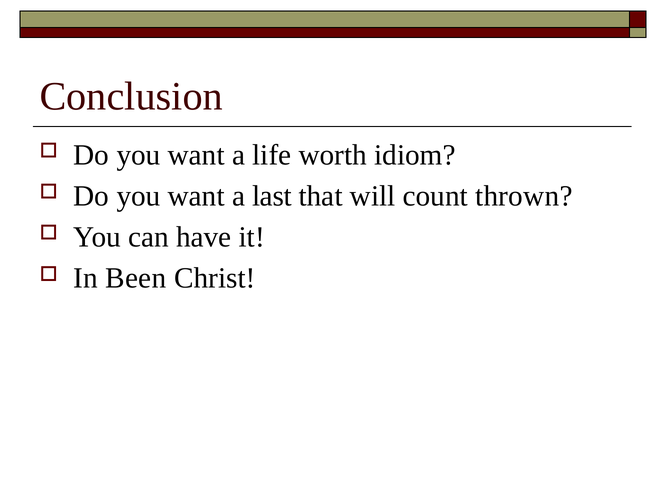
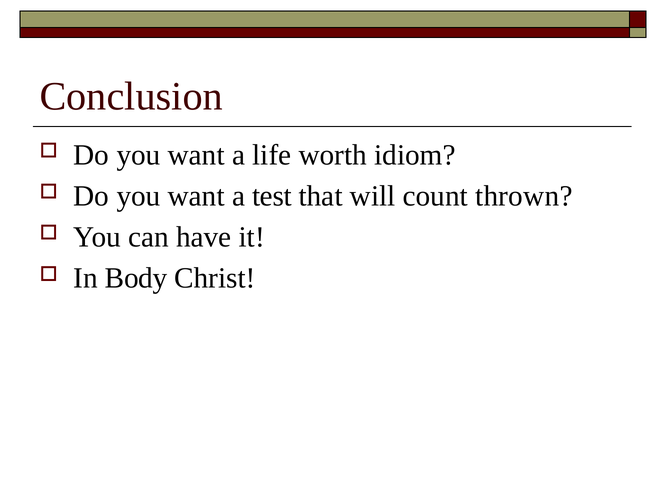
last: last -> test (272, 196)
Been: Been -> Body (136, 278)
